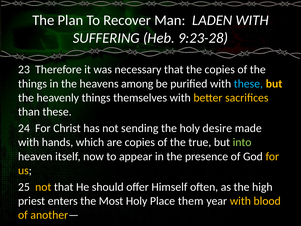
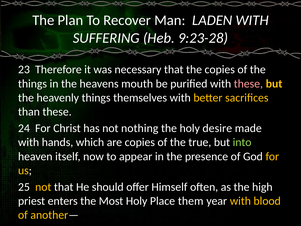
among: among -> mouth (137, 84)
these colour: light blue -> pink (248, 84)
sending: sending -> nothing (140, 128)
